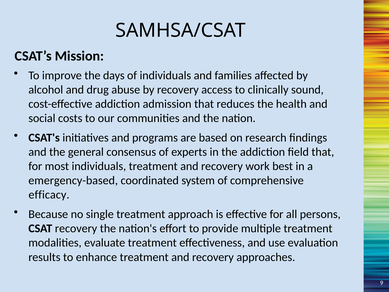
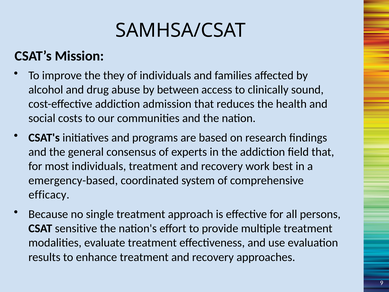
days: days -> they (114, 75)
by recovery: recovery -> between (178, 90)
CSAT recovery: recovery -> sensitive (76, 228)
